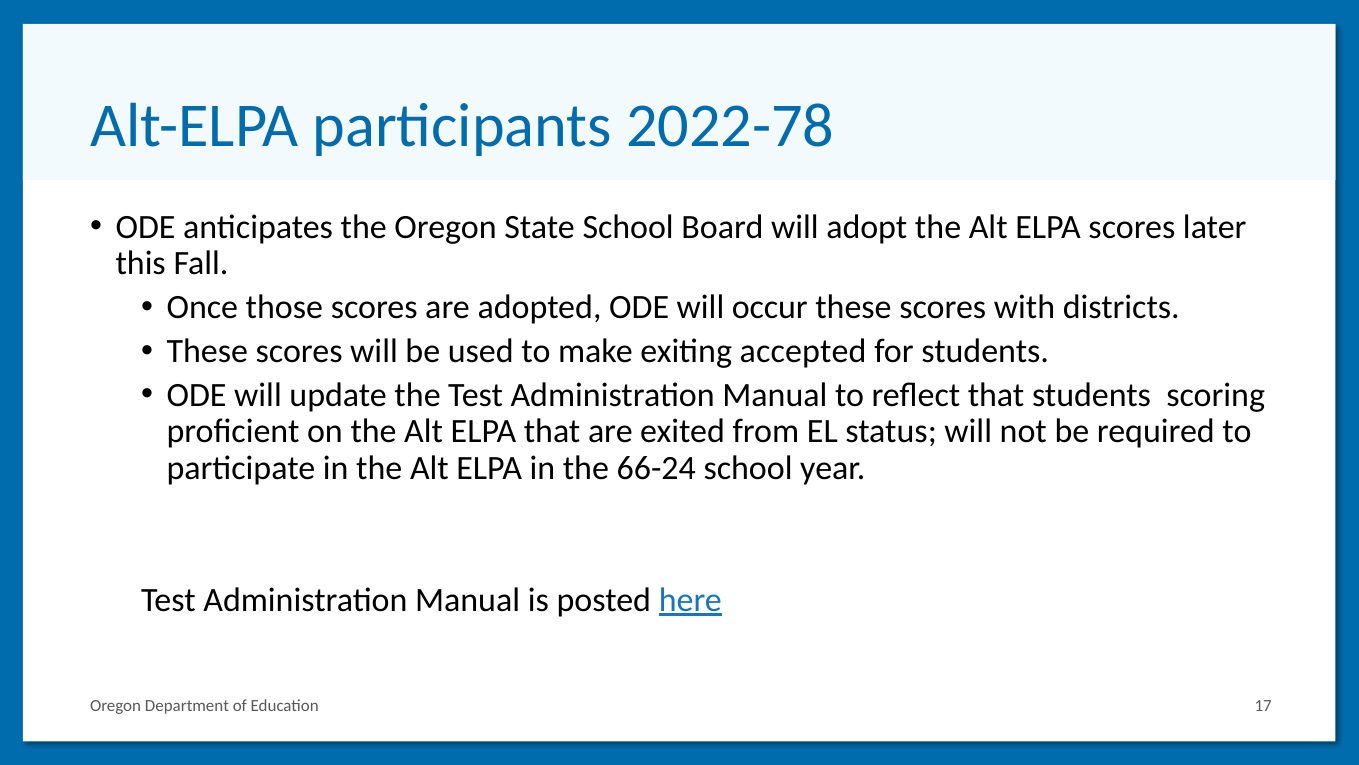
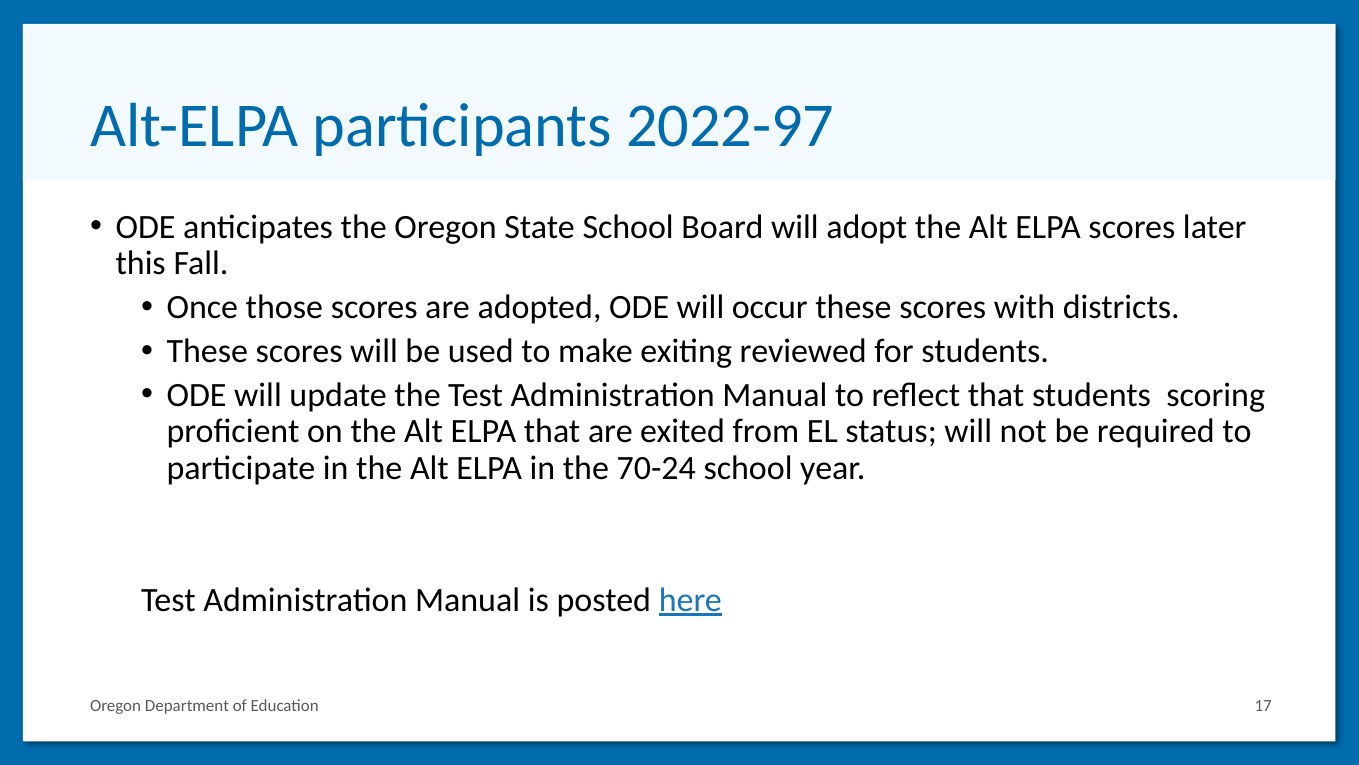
2022-78: 2022-78 -> 2022-97 (730, 126)
accepted: accepted -> reviewed (803, 351)
66-24: 66-24 -> 70-24 (656, 468)
